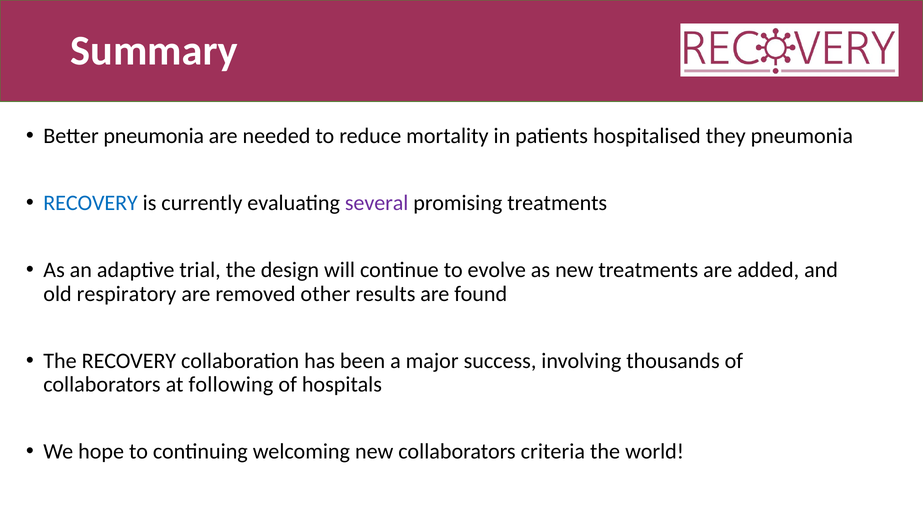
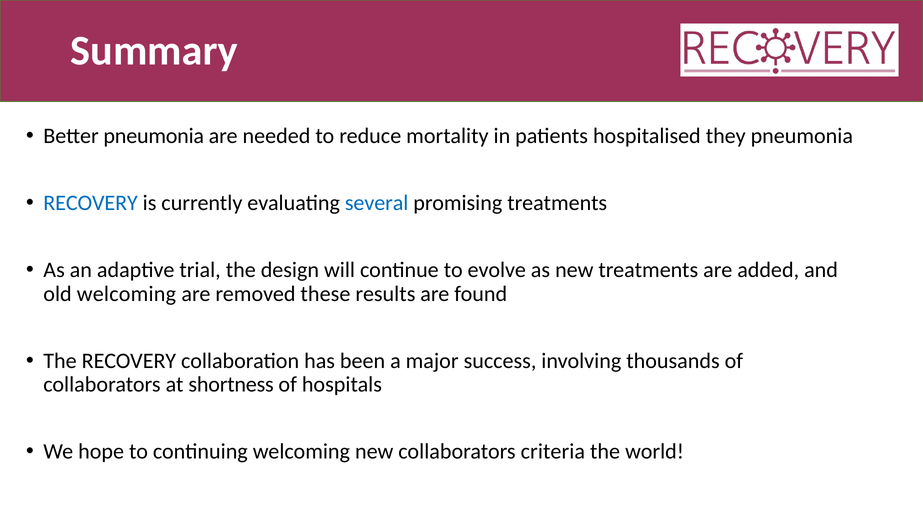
several colour: purple -> blue (377, 203)
old respiratory: respiratory -> welcoming (126, 294)
other: other -> these (325, 294)
following: following -> shortness (231, 385)
